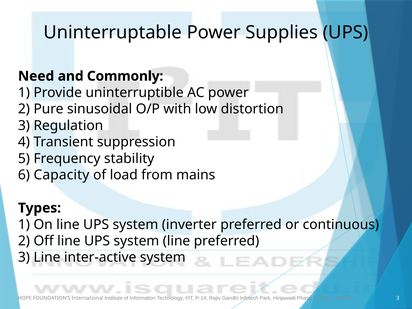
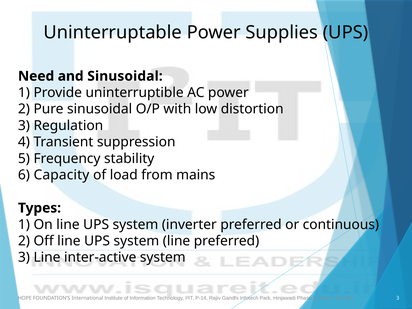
and Commonly: Commonly -> Sinusoidal (125, 76)
